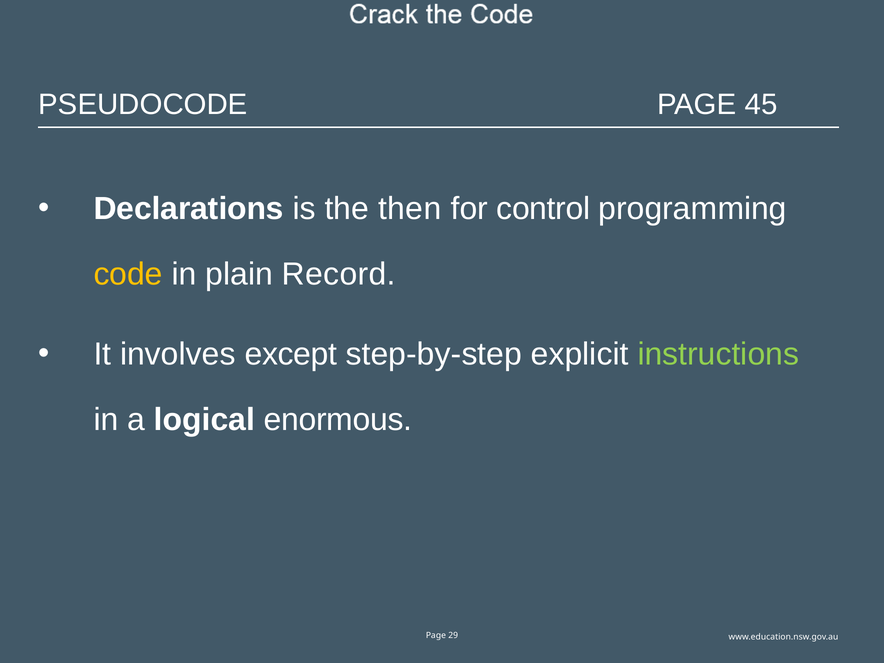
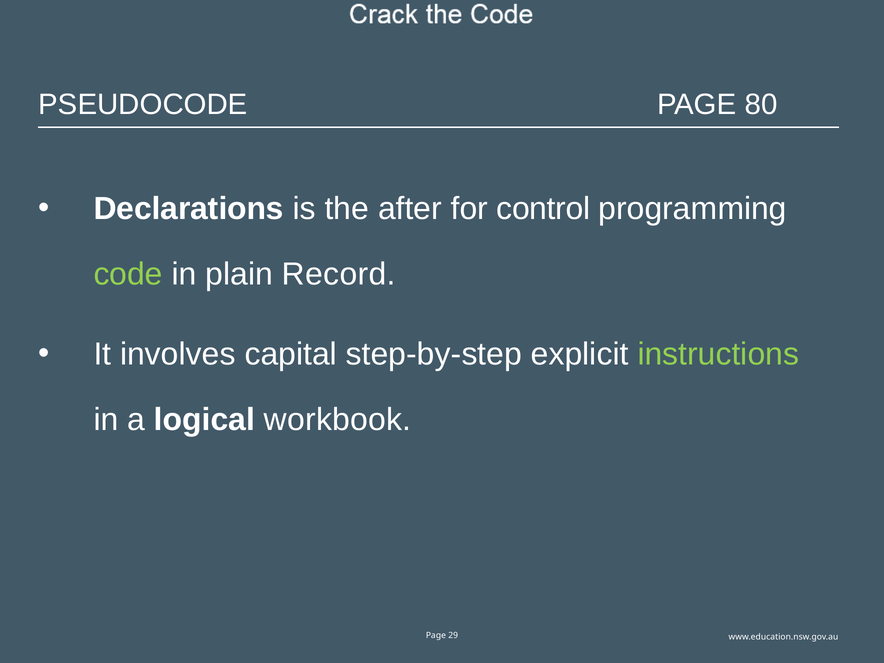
45: 45 -> 80 (761, 104)
then: then -> after (410, 209)
code colour: yellow -> light green (128, 274)
except: except -> capital (291, 354)
enormous: enormous -> workbook (338, 420)
